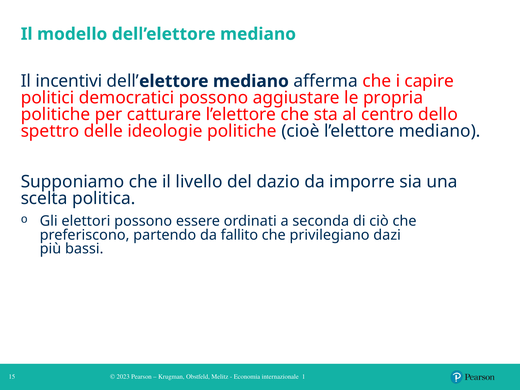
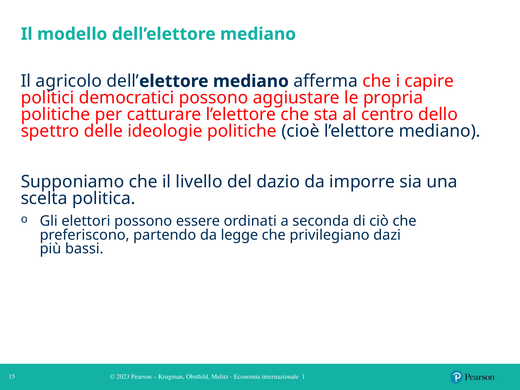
incentivi: incentivi -> agricolo (69, 81)
fallito: fallito -> legge (239, 235)
